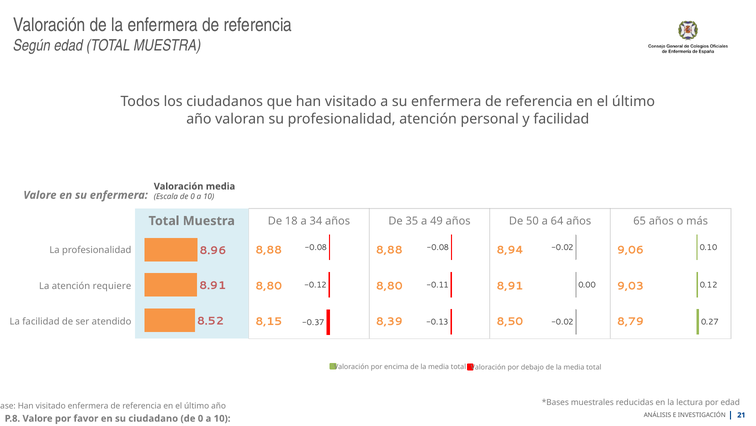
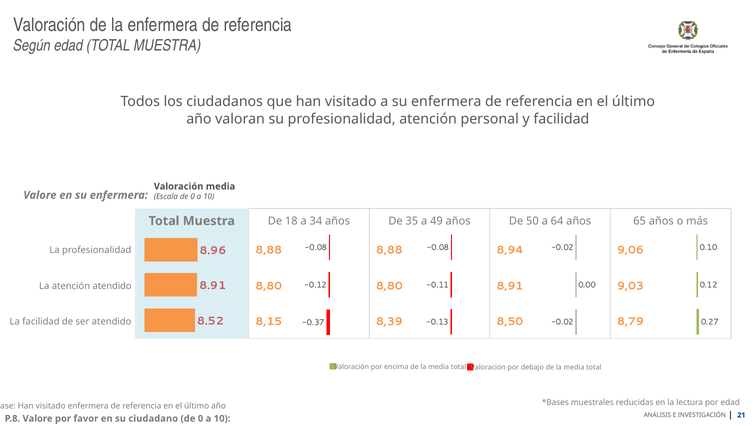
atención requiere: requiere -> atendido (112, 286)
